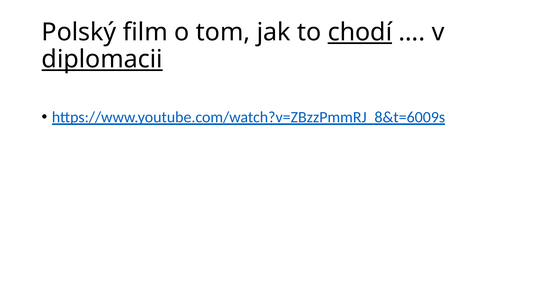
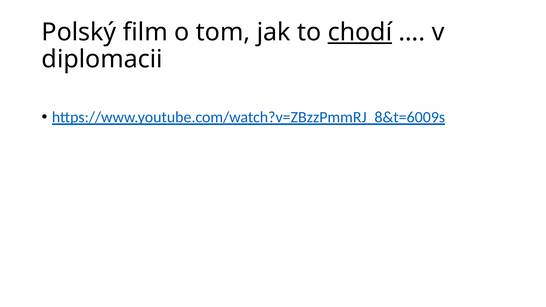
diplomacii underline: present -> none (102, 59)
